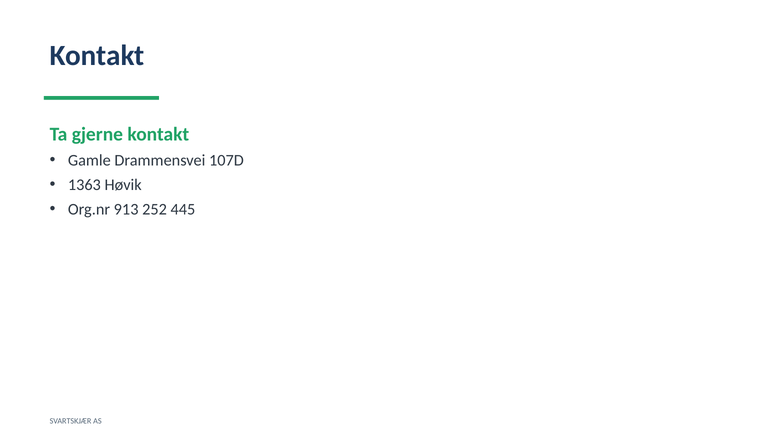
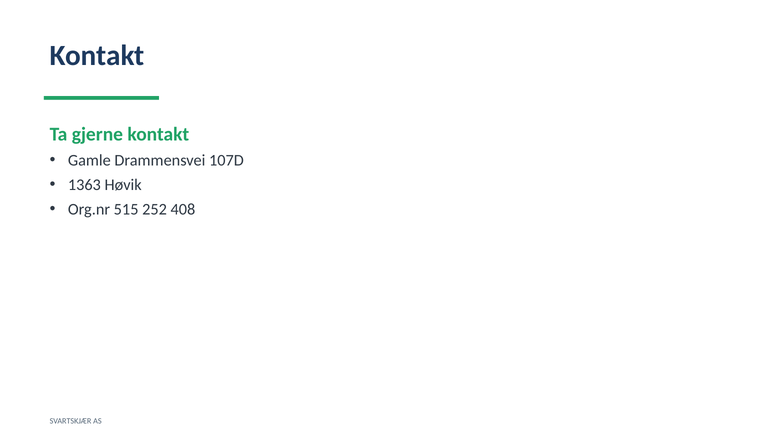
913: 913 -> 515 (126, 209)
445: 445 -> 408 (183, 209)
